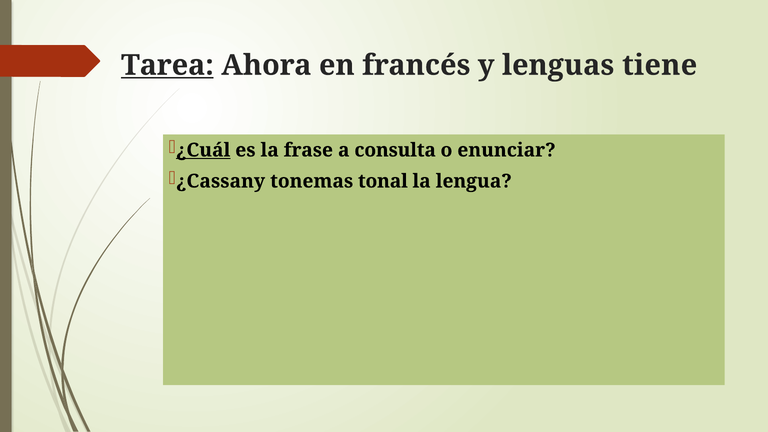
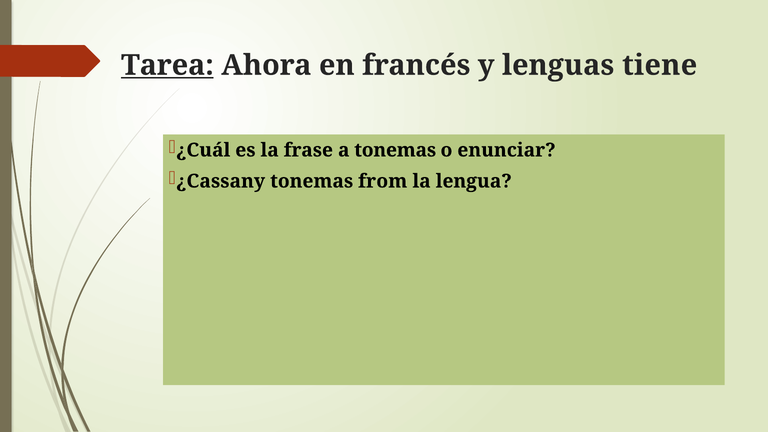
¿Cuál underline: present -> none (203, 150)
a consulta: consulta -> tonemas (395, 150)
tonal: tonal -> from (383, 181)
